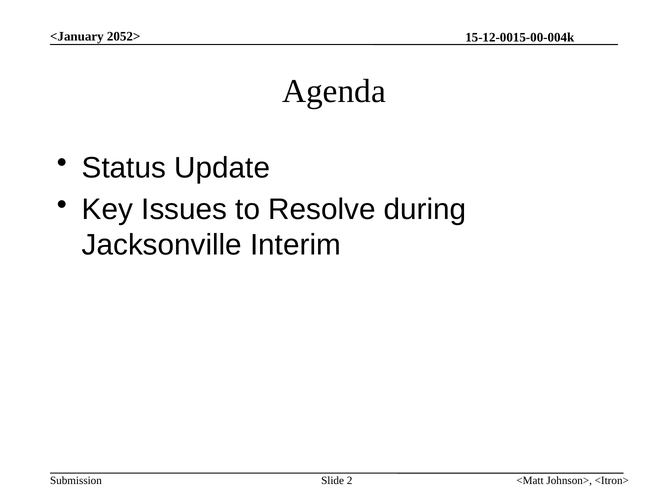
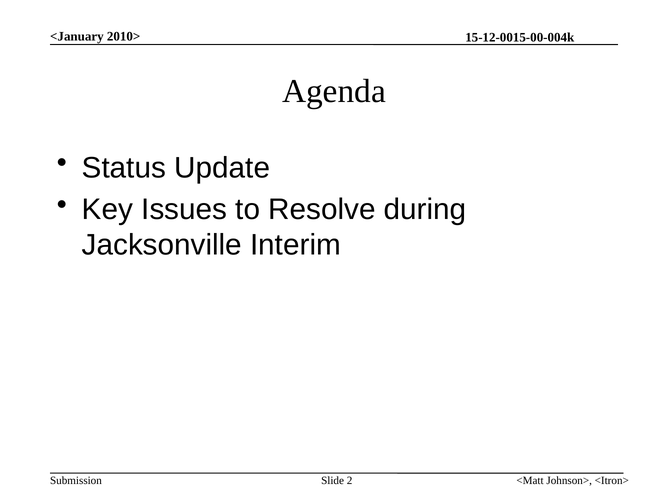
2052>: 2052> -> 2010> (124, 36)
